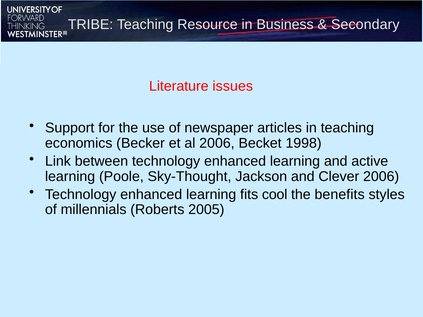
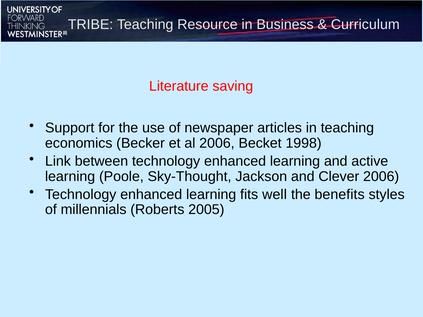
Secondary: Secondary -> Curriculum (365, 25)
issues: issues -> saving (233, 86)
cool: cool -> well (275, 195)
